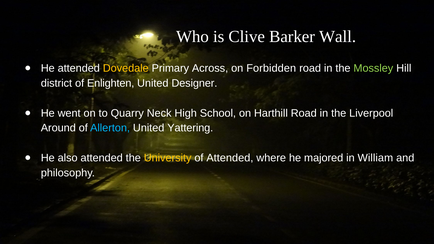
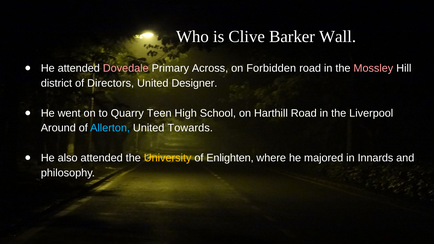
Dovedale colour: yellow -> pink (126, 68)
Mossley colour: light green -> pink (373, 68)
Enlighten: Enlighten -> Directors (111, 83)
Neck: Neck -> Teen (159, 113)
Yattering: Yattering -> Towards (190, 128)
of Attended: Attended -> Enlighten (230, 158)
William: William -> Innards (375, 158)
